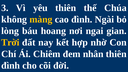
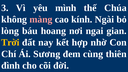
yêu thiên: thiên -> mình (66, 8)
màng colour: yellow -> pink (41, 19)
cao đình: đình -> kính (82, 19)
Chiêm: Chiêm -> Sương (47, 54)
nhân: nhân -> cùng (93, 54)
